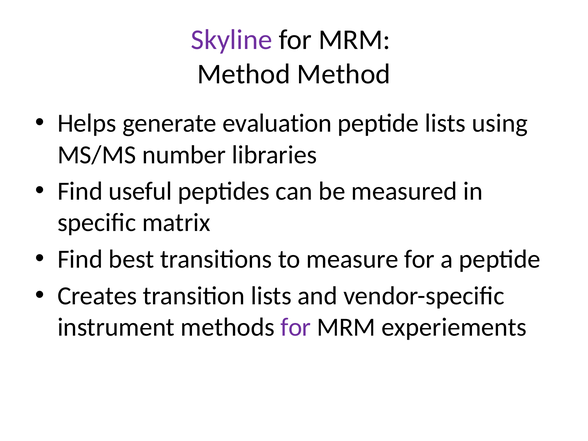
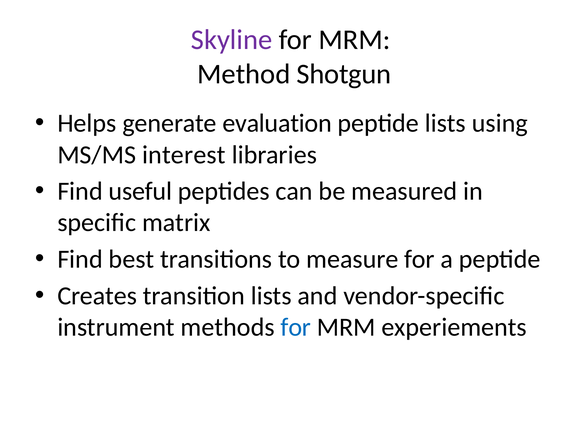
Method Method: Method -> Shotgun (344, 74)
number: number -> interest (184, 155)
for colour: purple -> blue (296, 327)
